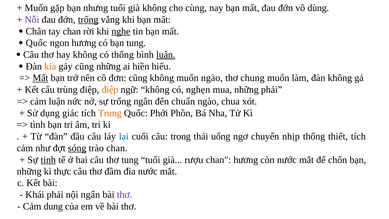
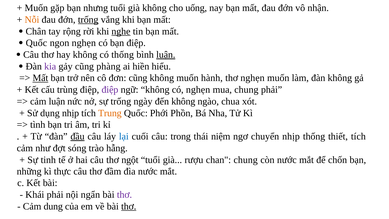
cùng: cùng -> uống (196, 8)
dùng: dùng -> nhận (318, 8)
Nỗi colour: purple -> orange (32, 20)
tay chan: chan -> rộng (72, 31)
ngon hương: hương -> nghẹn (84, 43)
bạn tung: tung -> điệp (136, 43)
kia colour: orange -> purple (50, 66)
cũng những: những -> phàng (108, 66)
muốn ngào: ngào -> hành (212, 78)
thơ chung: chung -> nghẹn (253, 78)
điệp colour: orange -> purple (110, 90)
mua những: những -> chung (246, 90)
ngân: ngân -> ngày (143, 101)
đến chuẩn: chuẩn -> không (183, 101)
dụng giác: giác -> nhịp (71, 113)
đầu underline: none -> present (78, 136)
uống: uống -> niệm (221, 136)
sóng underline: present -> none (77, 148)
trào chan: chan -> hẫng (117, 148)
tinh underline: present -> none (48, 160)
thơ tung: tung -> ngột (130, 160)
chan hương: hương -> chung (246, 160)
thơ underline: none -> present (129, 206)
